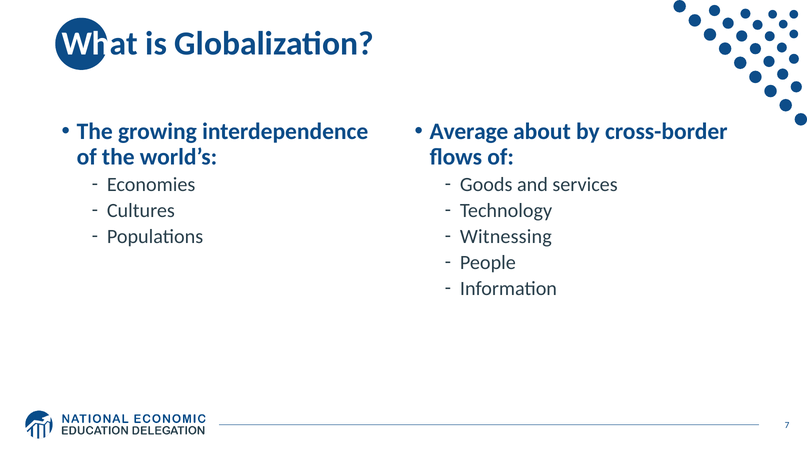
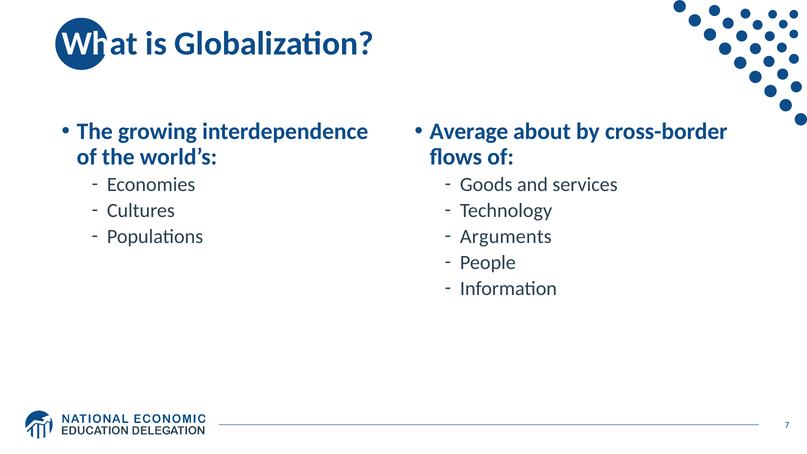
Witnessing: Witnessing -> Arguments (506, 237)
